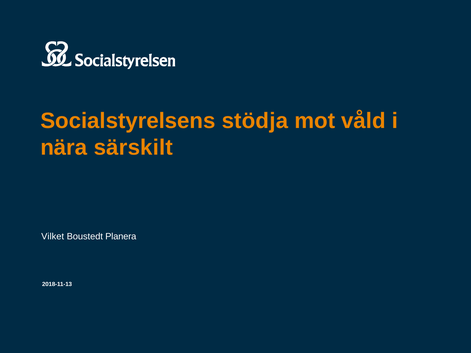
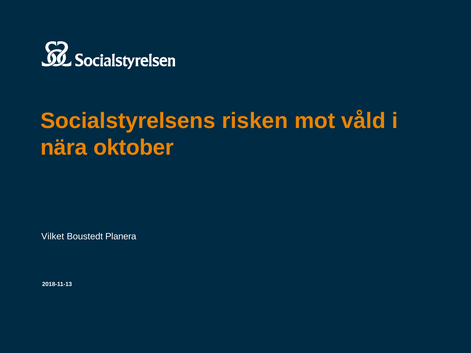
stödja: stödja -> risken (255, 121)
särskilt: särskilt -> oktober (134, 148)
